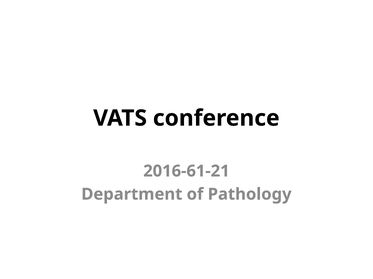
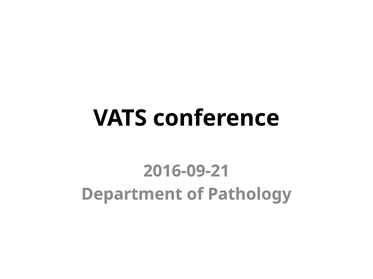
2016-61-21: 2016-61-21 -> 2016-09-21 (186, 171)
